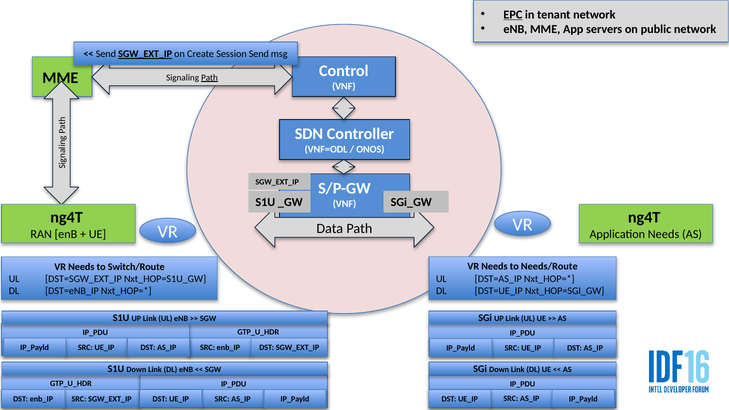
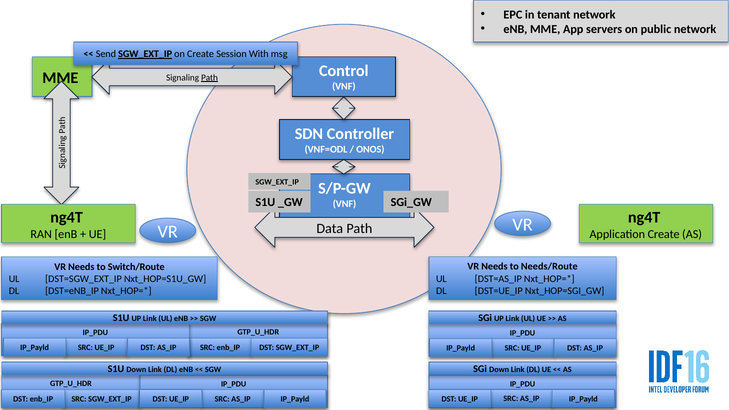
EPC underline: present -> none (513, 15)
Session Send: Send -> With (259, 54)
Application Needs: Needs -> Create (664, 234)
